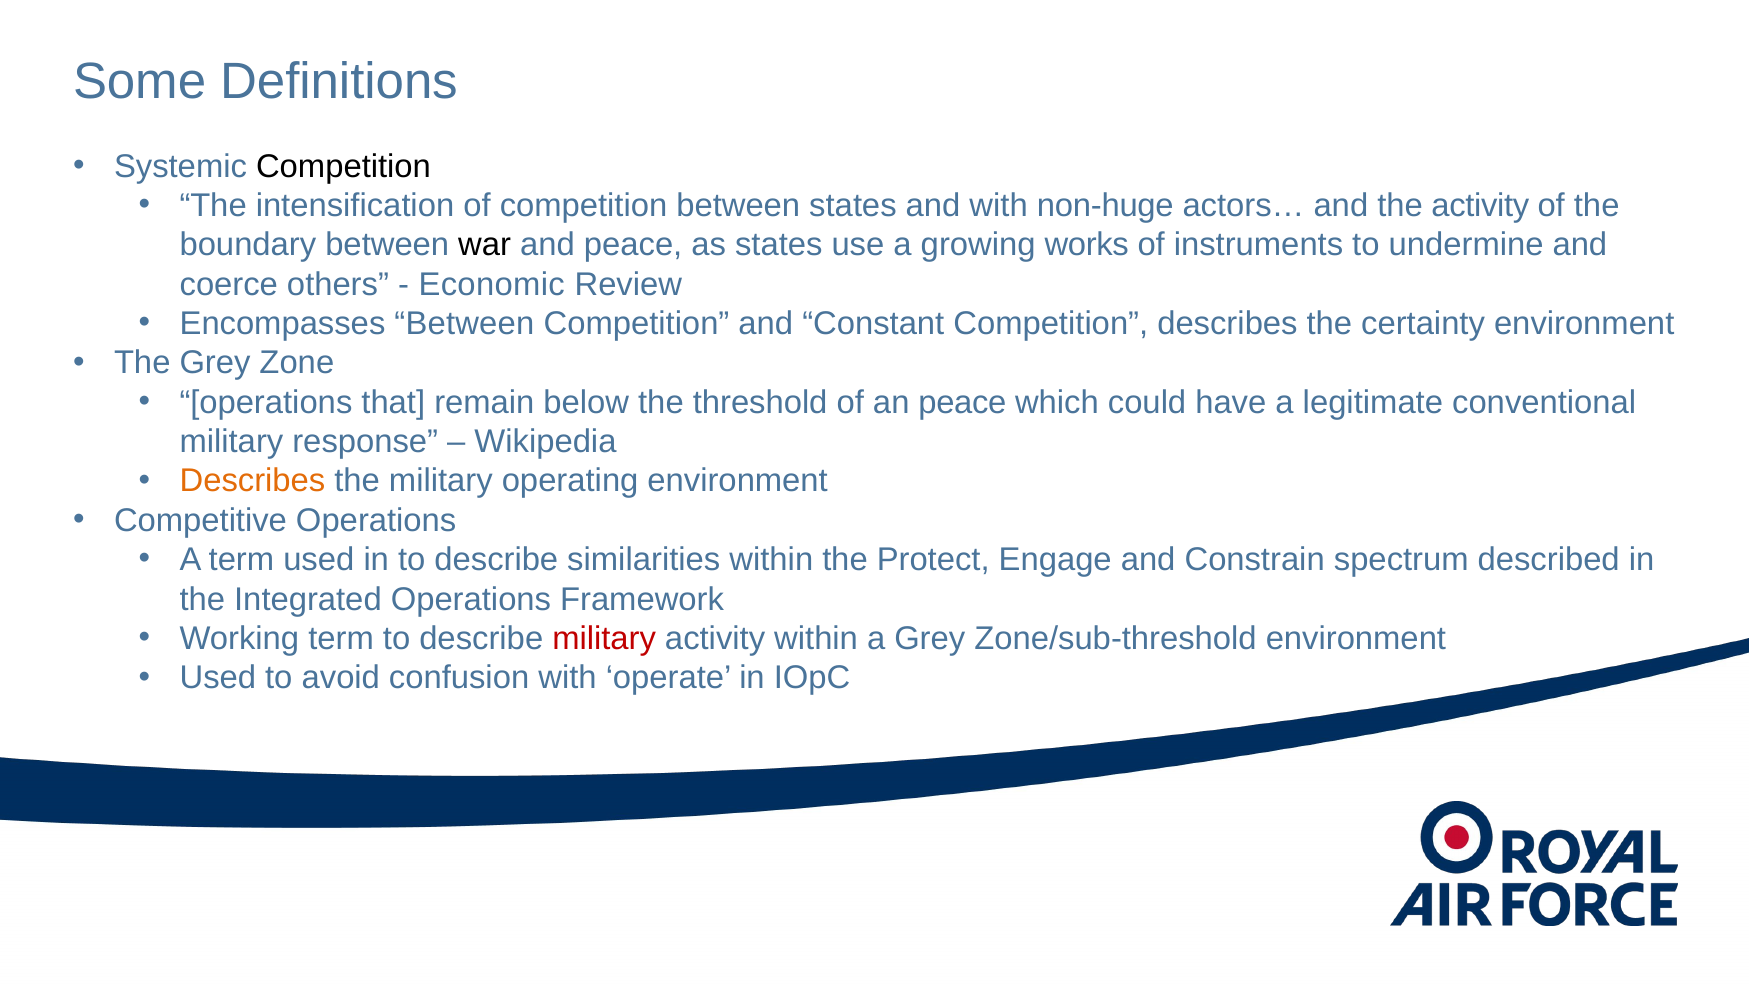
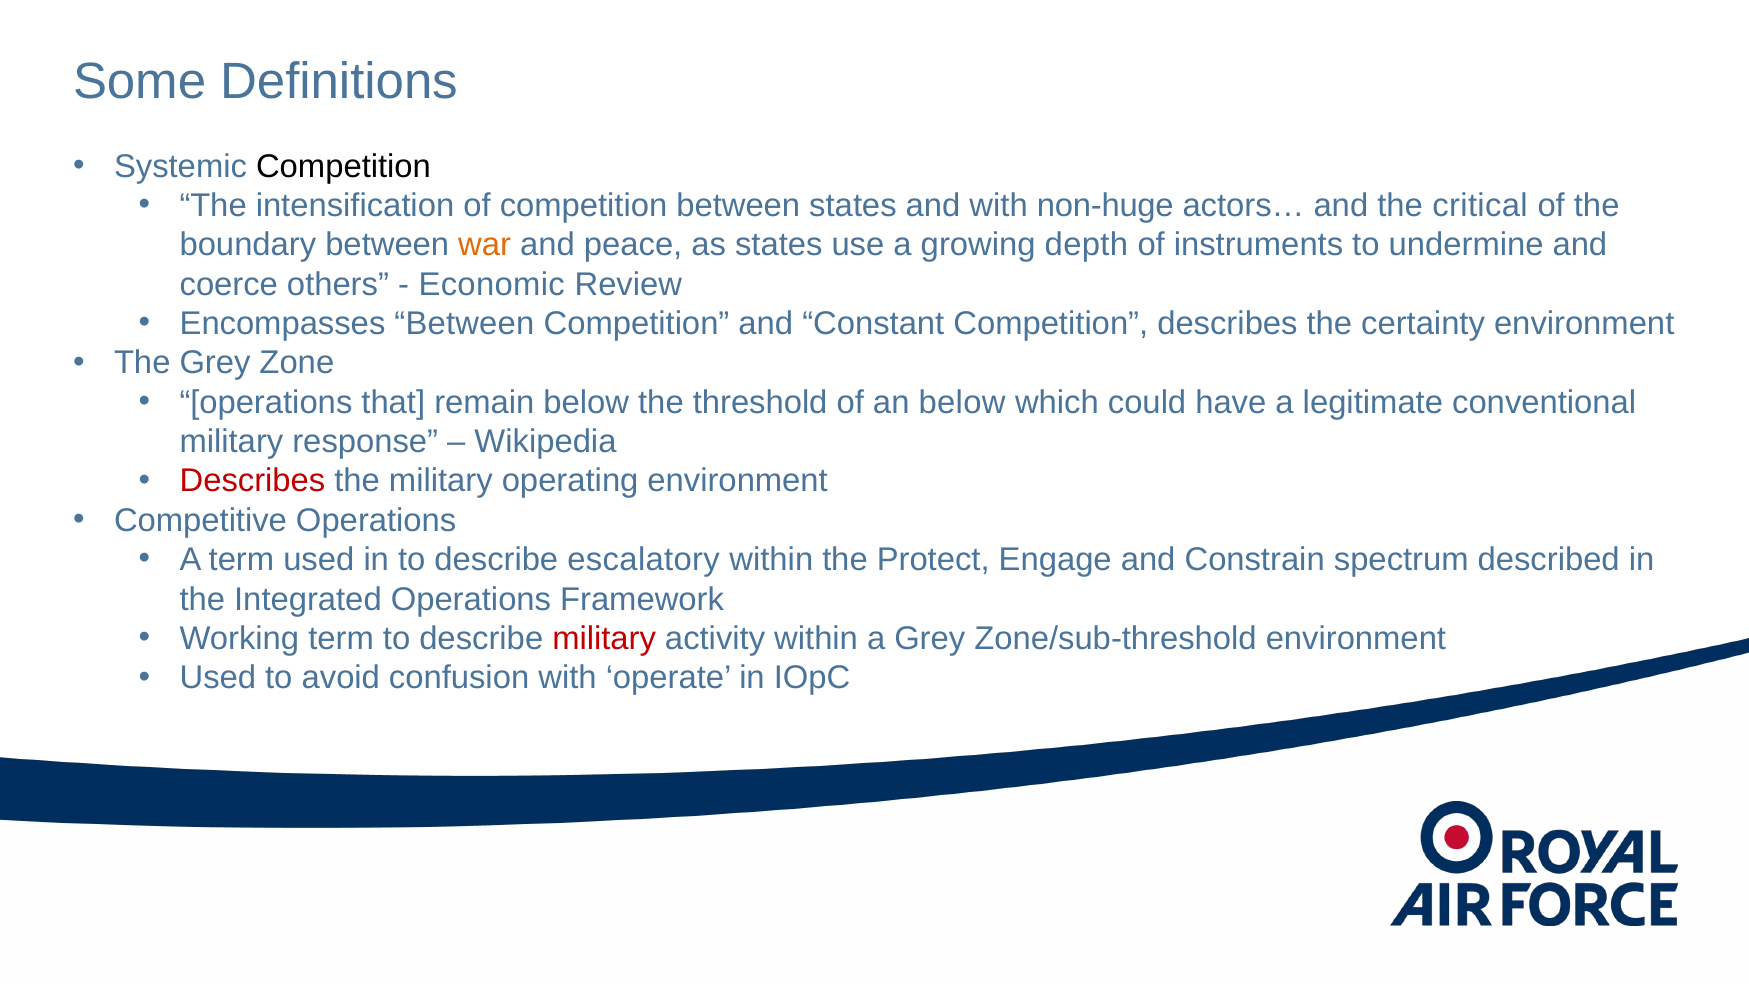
the activity: activity -> critical (1480, 206)
war colour: black -> orange (485, 245)
works: works -> depth (1086, 245)
an peace: peace -> below (962, 402)
Describes colour: orange -> red (252, 481)
similarities: similarities -> escalatory (644, 560)
